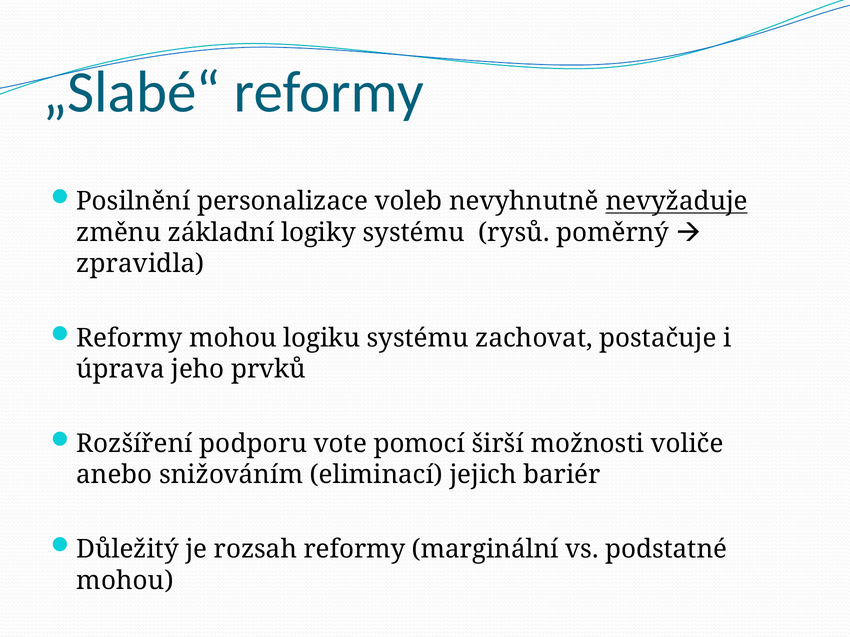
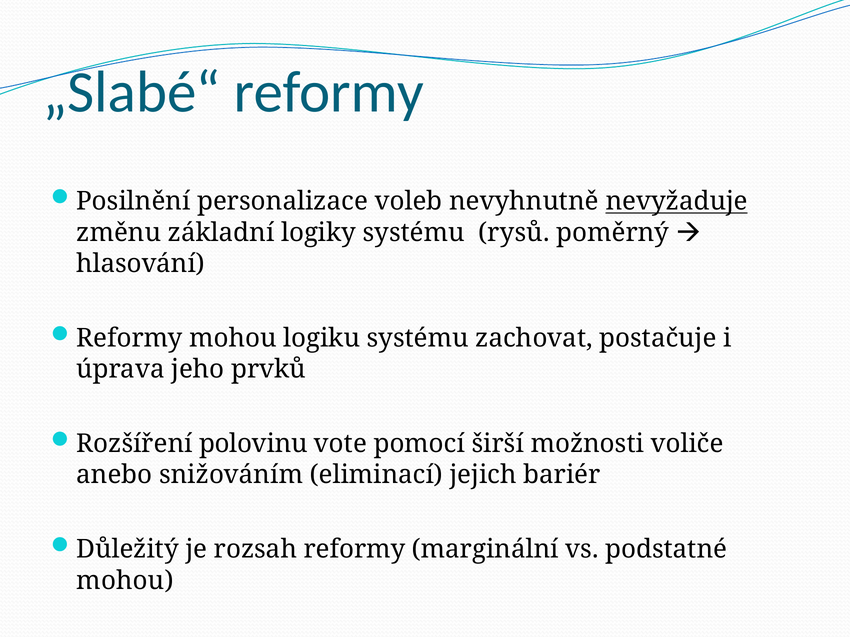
zpravidla: zpravidla -> hlasování (141, 264)
podporu: podporu -> polovinu (253, 444)
